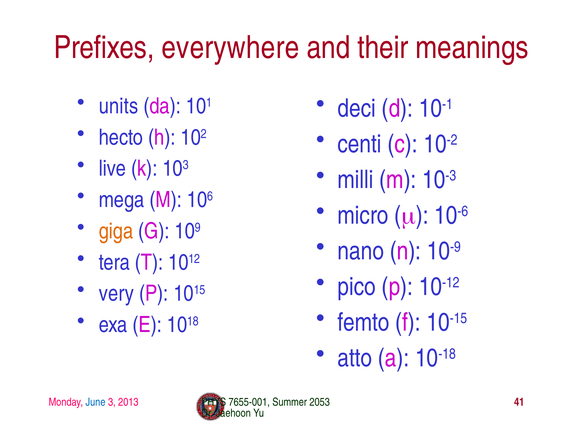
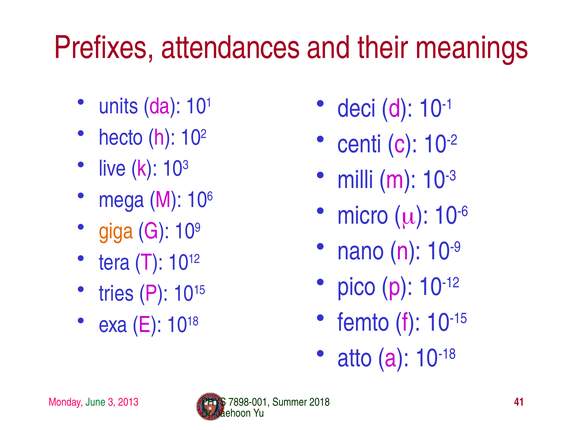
everywhere: everywhere -> attendances (231, 48)
very: very -> tries (116, 293)
June colour: blue -> green (95, 402)
7655-001: 7655-001 -> 7898-001 (249, 402)
2053: 2053 -> 2018 (320, 402)
